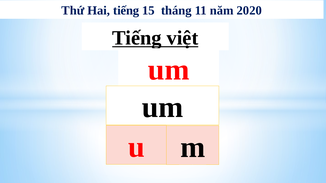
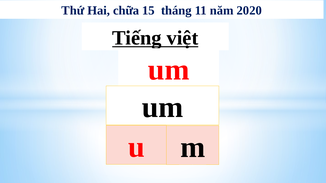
Hai tiếng: tiếng -> chữa (126, 10)
